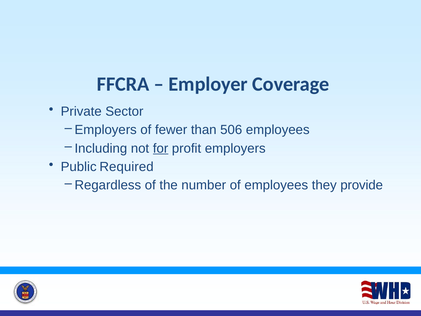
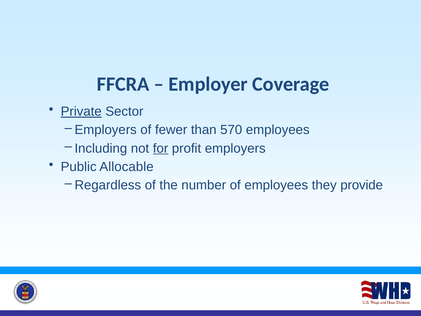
Private underline: none -> present (81, 111)
506: 506 -> 570 (231, 130)
Required: Required -> Allocable (127, 167)
